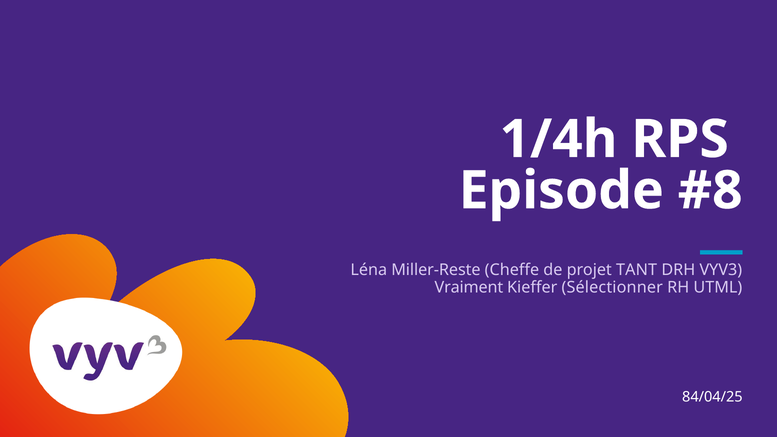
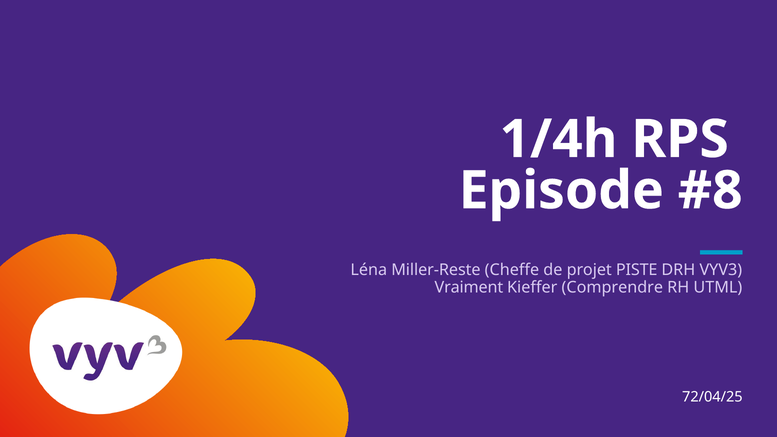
TANT: TANT -> PISTE (637, 270)
Sélectionner: Sélectionner -> Comprendre (612, 288)
84/04/25: 84/04/25 -> 72/04/25 (712, 397)
